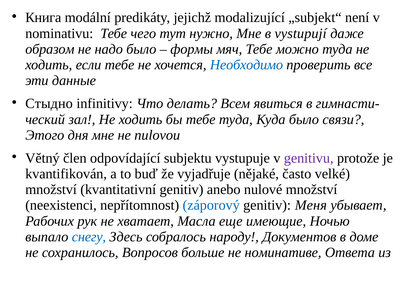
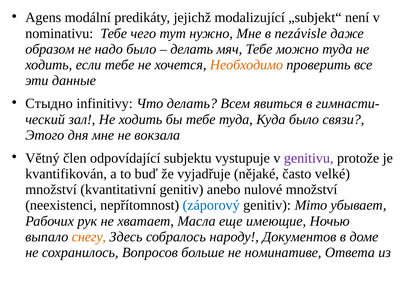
Книга: Книга -> Agens (43, 18)
vystupují: vystupují -> nezávisle (301, 33)
формы: формы -> делать (192, 49)
Необходимо colour: blue -> orange (246, 65)
nulovou: nulovou -> вокзала (157, 135)
Меня: Меня -> Mimo (311, 205)
снегу colour: blue -> orange (89, 237)
